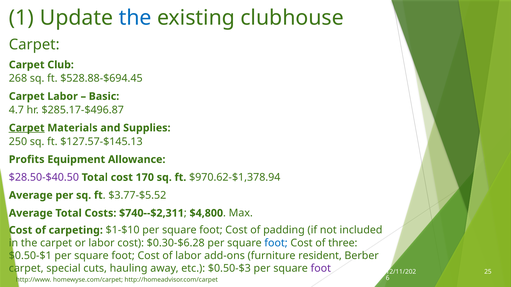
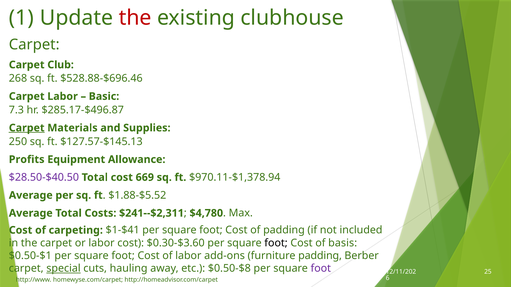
the colour: blue -> red (135, 18)
$528.88-$694.45: $528.88-$694.45 -> $528.88-$696.46 (101, 79)
4.7: 4.7 -> 7.3 (16, 110)
170: 170 -> 669 (145, 178)
$970.62-$1,378.94: $970.62-$1,378.94 -> $970.11-$1,378.94 (235, 178)
$3.77-$5.52: $3.77-$5.52 -> $1.88-$5.52 (137, 196)
$740--$2,311: $740--$2,311 -> $241--$2,311 (151, 213)
$4,800: $4,800 -> $4,780 (206, 213)
$1-$10: $1-$10 -> $1-$41 (123, 230)
$0.30-$6.28: $0.30-$6.28 -> $0.30-$3.60 (176, 243)
foot colour: blue -> black (276, 243)
three: three -> basis (343, 243)
furniture resident: resident -> padding (320, 256)
special underline: none -> present (63, 269)
$0.50-$3: $0.50-$3 -> $0.50-$8 (229, 269)
